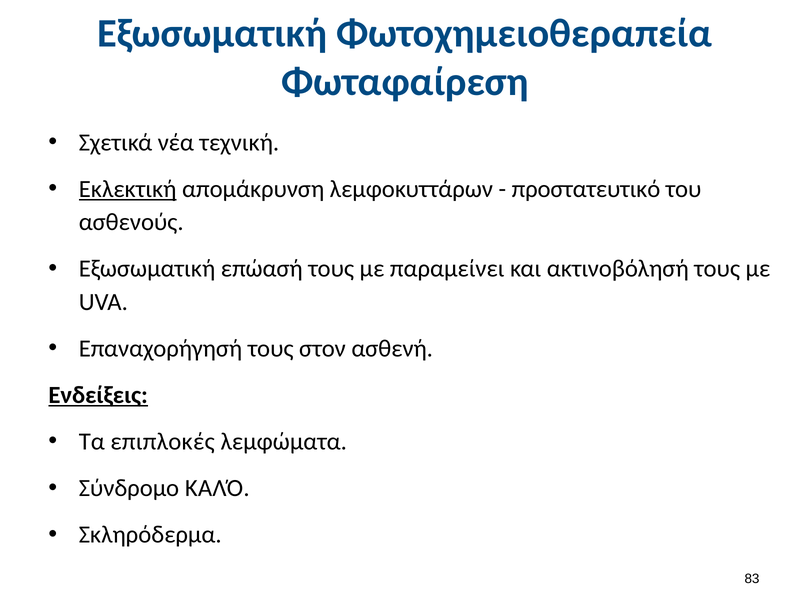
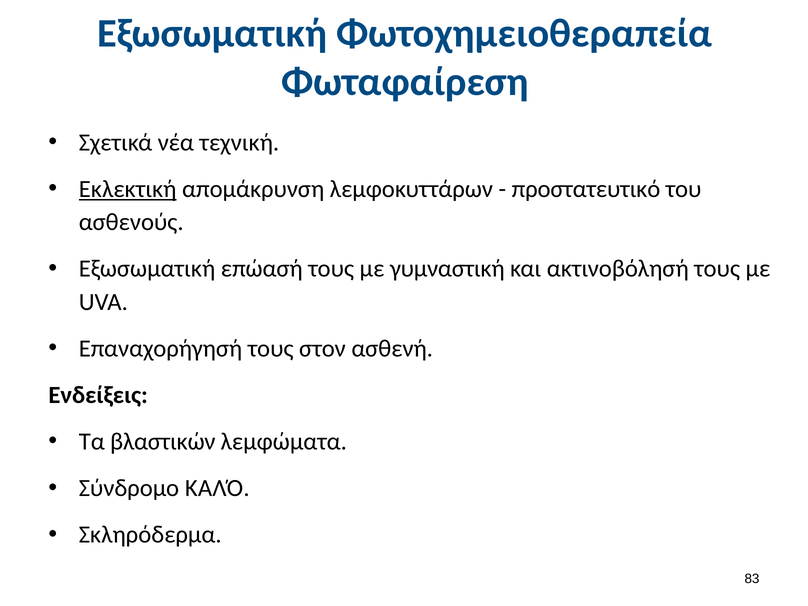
παραμείνει: παραμείνει -> γυμναστική (447, 269)
Ενδείξεις underline: present -> none (98, 395)
επιπλοκές: επιπλοκές -> βλαστικών (163, 442)
